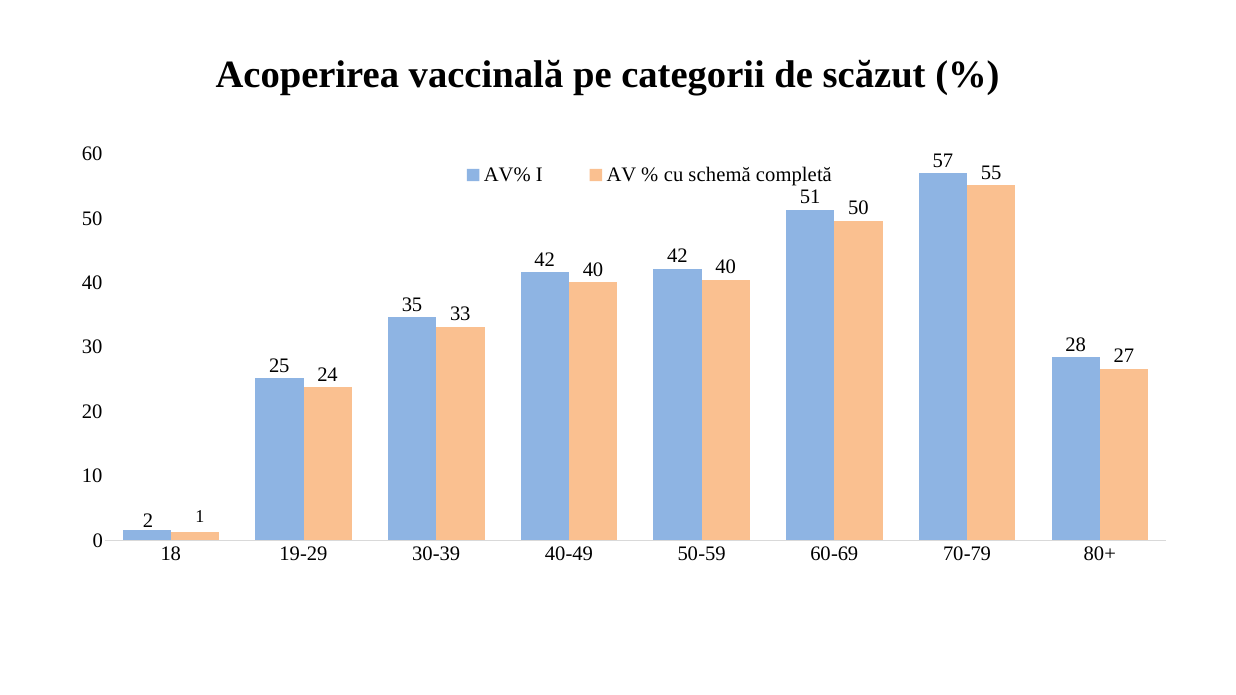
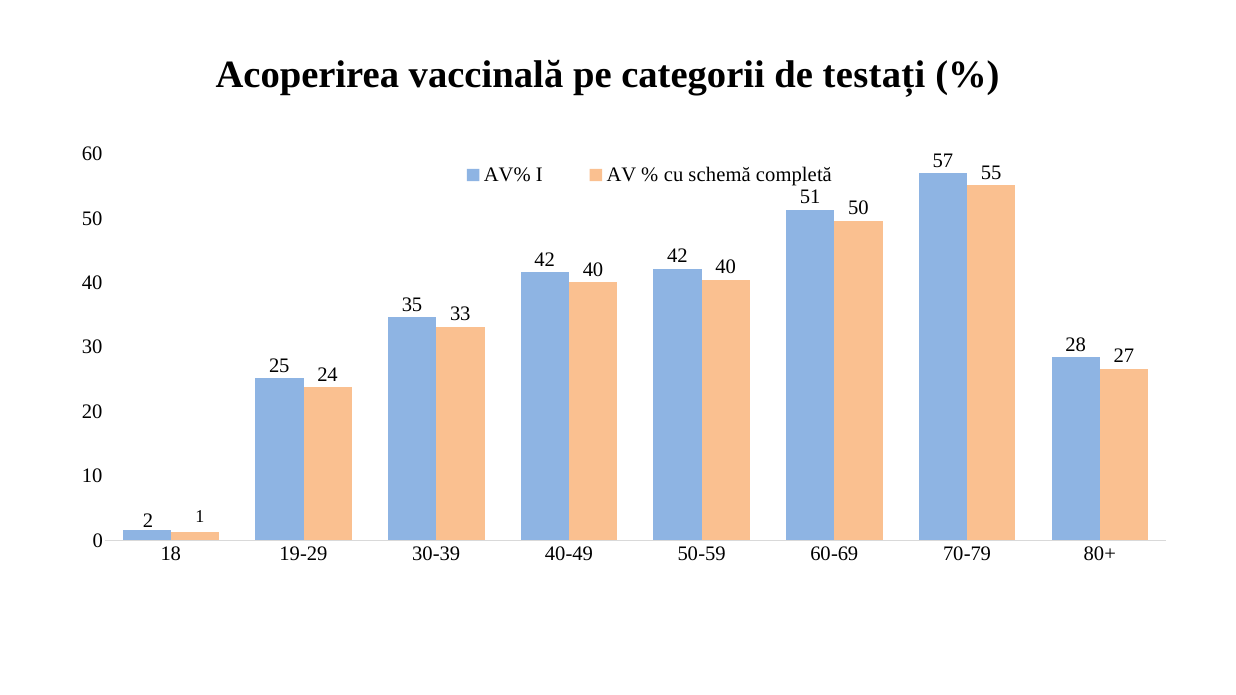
scăzut: scăzut -> testați (874, 75)
